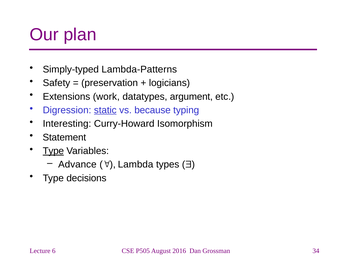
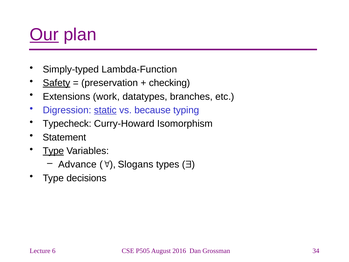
Our underline: none -> present (44, 35)
Lambda-Patterns: Lambda-Patterns -> Lambda-Function (139, 69)
Safety underline: none -> present (56, 83)
logicians: logicians -> checking (170, 83)
argument: argument -> branches (191, 96)
Interesting: Interesting -> Typecheck (67, 124)
Lambda: Lambda -> Slogans (136, 164)
